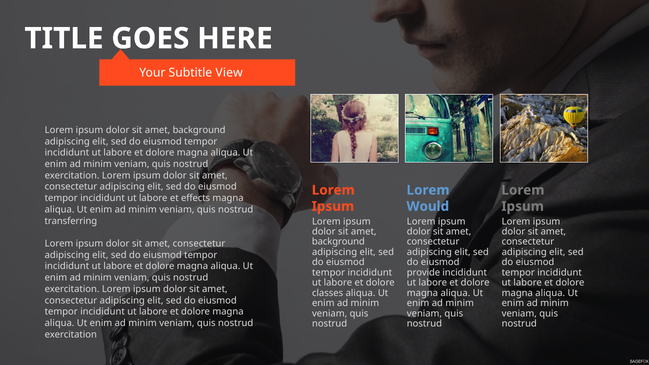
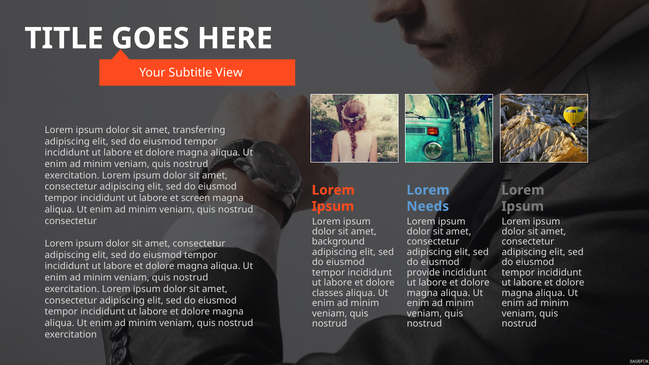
background: background -> transferring (199, 130)
effects: effects -> screen (196, 198)
Would: Would -> Needs (428, 206)
transferring: transferring -> consectetur (71, 221)
